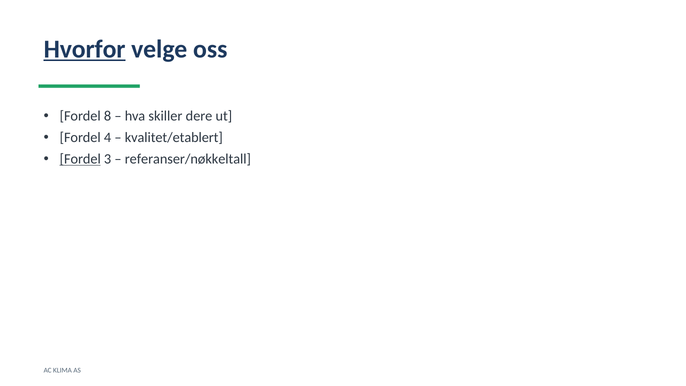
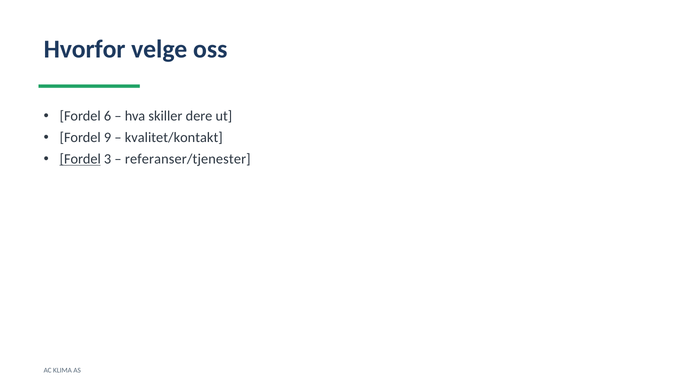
Hvorfor underline: present -> none (85, 49)
8: 8 -> 6 (108, 116)
4: 4 -> 9 (108, 138)
kvalitet/etablert: kvalitet/etablert -> kvalitet/kontakt (174, 138)
referanser/nøkkeltall: referanser/nøkkeltall -> referanser/tjenester (188, 159)
